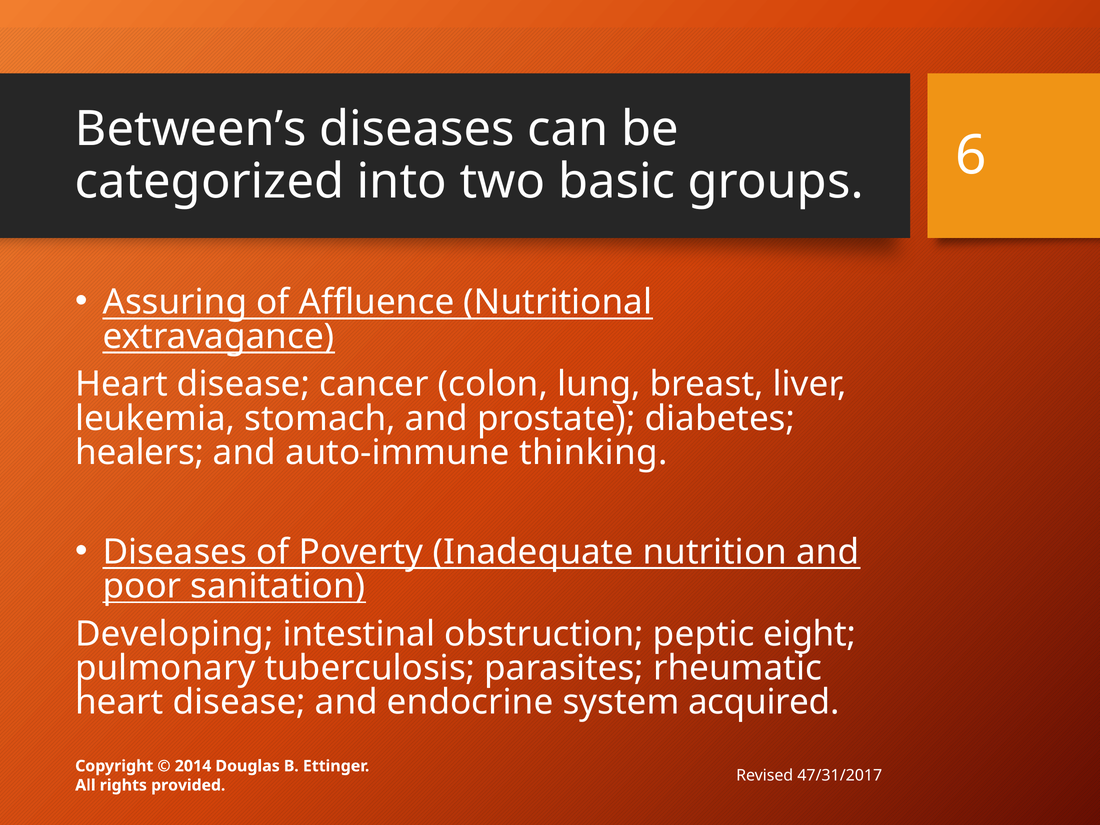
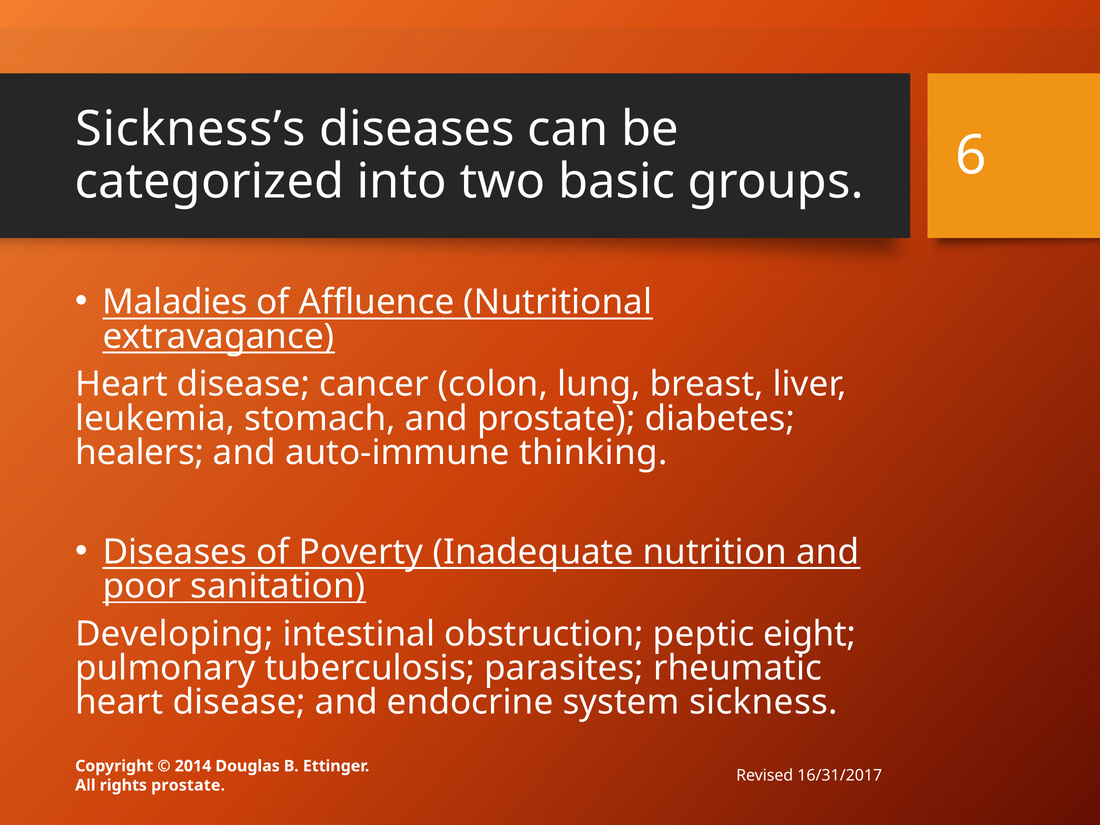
Between’s: Between’s -> Sickness’s (190, 129)
Assuring: Assuring -> Maladies (175, 302)
acquired: acquired -> sickness (763, 702)
47/31/2017: 47/31/2017 -> 16/31/2017 (840, 776)
rights provided: provided -> prostate (188, 785)
